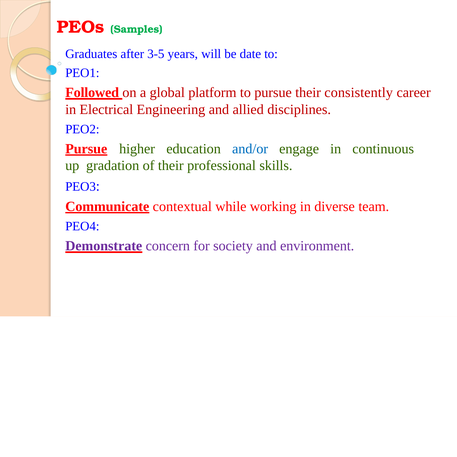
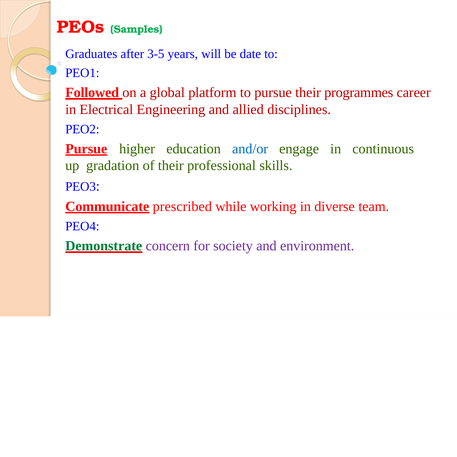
consistently: consistently -> programmes (359, 93)
contextual: contextual -> prescribed (182, 206)
Demonstrate colour: purple -> green (104, 246)
